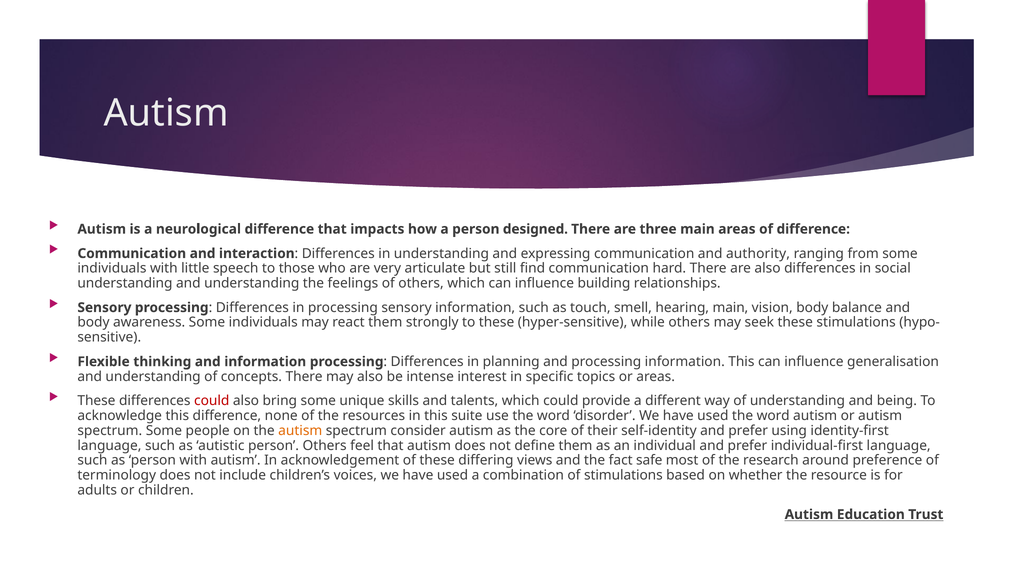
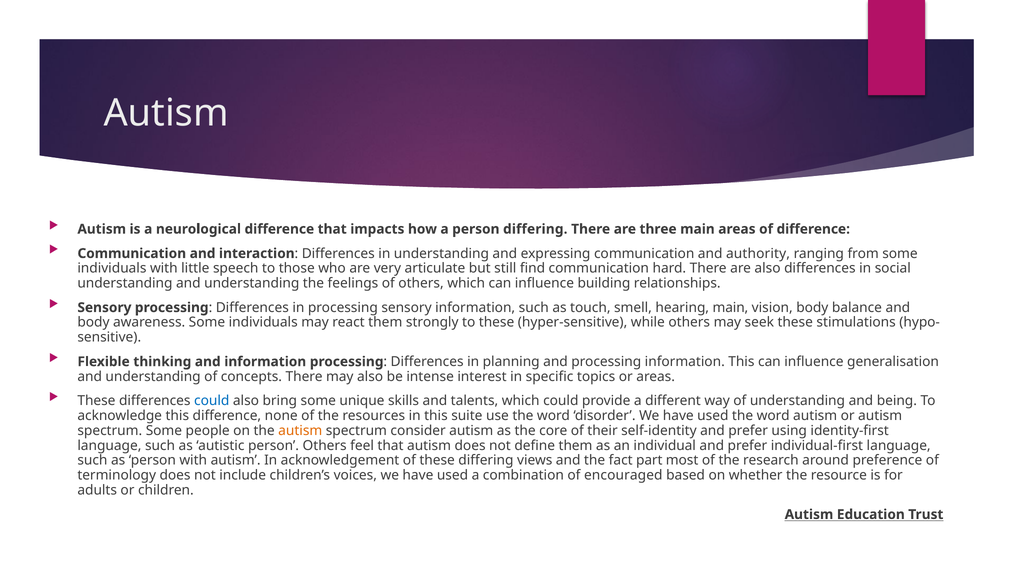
person designed: designed -> differing (535, 229)
could colour: red -> blue (212, 400)
safe: safe -> part (649, 460)
of stimulations: stimulations -> encouraged (623, 475)
